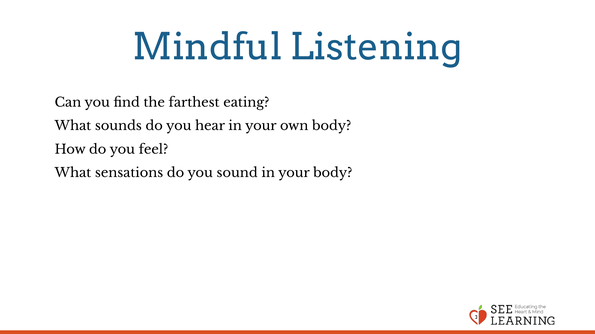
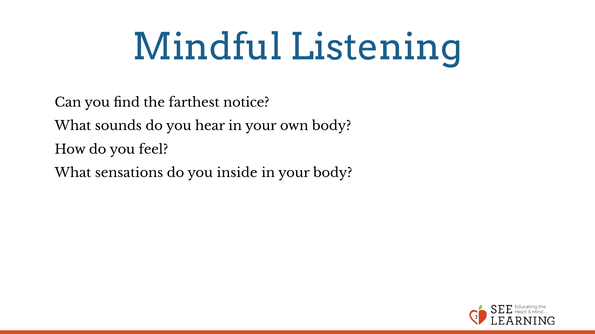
eating: eating -> notice (246, 103)
sound: sound -> inside (237, 173)
